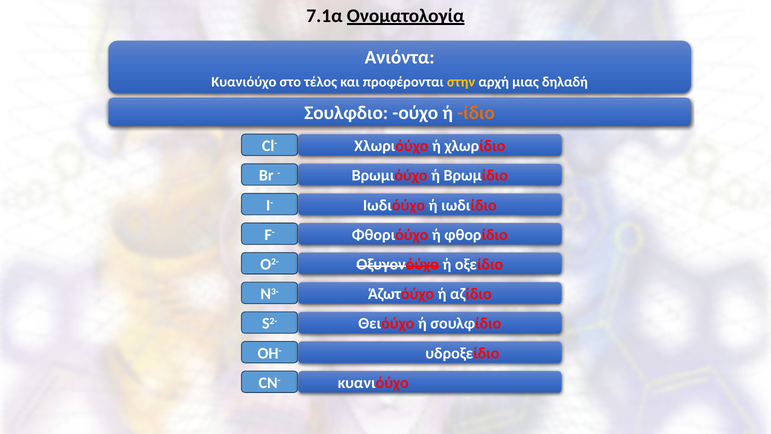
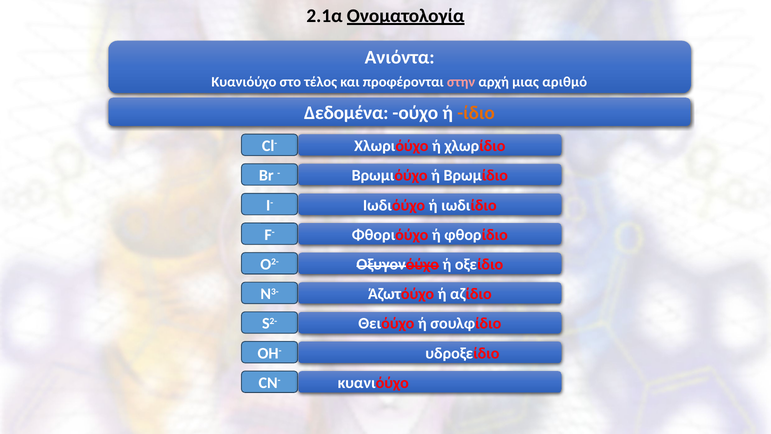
7.1α: 7.1α -> 2.1α (324, 16)
στην colour: yellow -> pink (461, 82)
δηλαδή: δηλαδή -> αριθμό (565, 82)
Σουλφδιο: Σουλφδιο -> Δεδομένα (346, 113)
